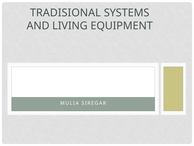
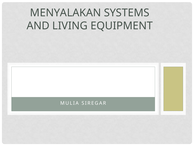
TRADISIONAL: TRADISIONAL -> MENYALAKAN (66, 13)
